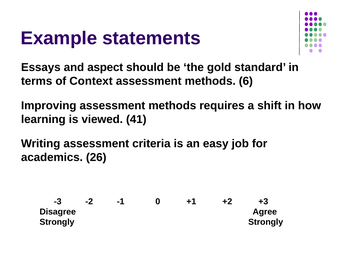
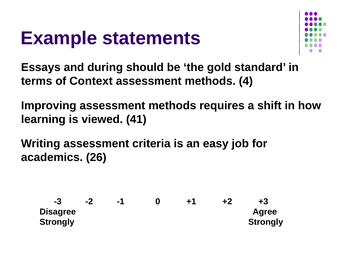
aspect: aspect -> during (105, 67)
6: 6 -> 4 (246, 81)
